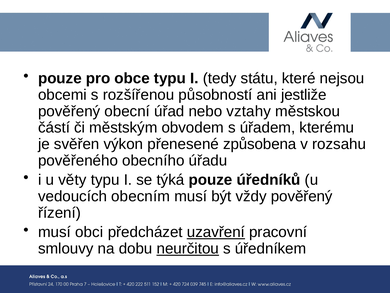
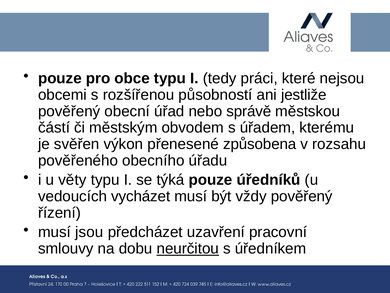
státu: státu -> práci (259, 78)
vztahy: vztahy -> správě (249, 111)
obecním: obecním -> vycházet (141, 196)
obci: obci -> jsou (89, 232)
uzavření underline: present -> none (216, 232)
